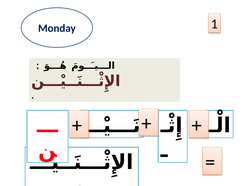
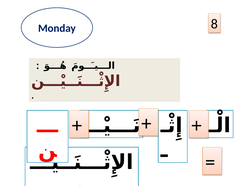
1: 1 -> 8 (214, 24)
